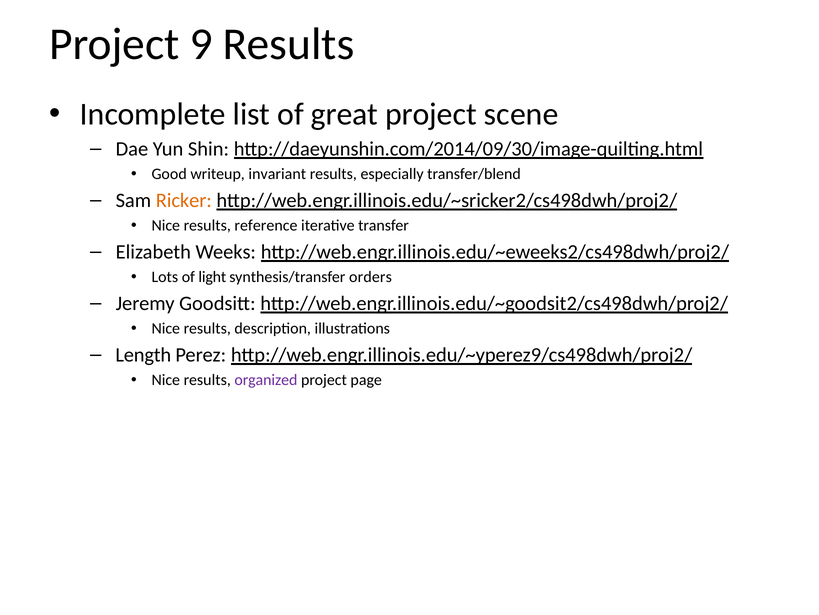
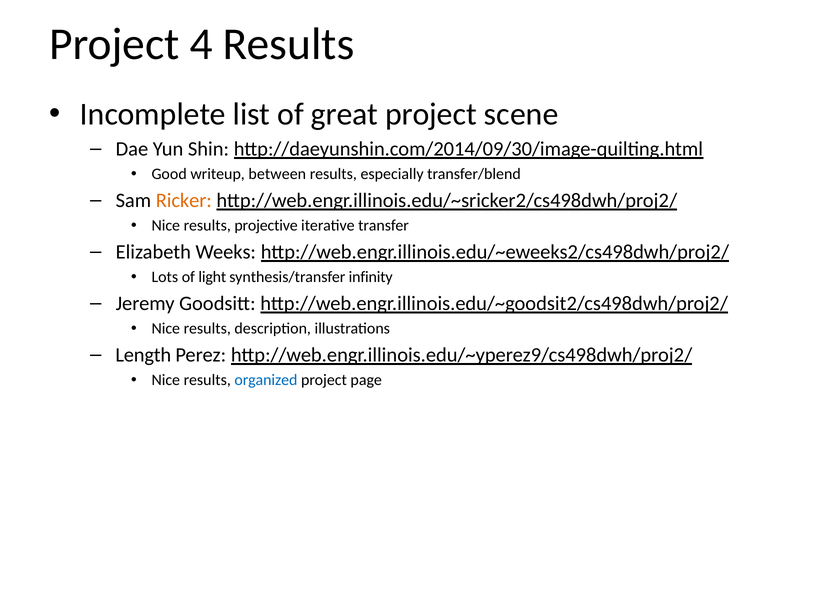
9: 9 -> 4 (201, 44)
invariant: invariant -> between (277, 174)
reference: reference -> projective (266, 225)
orders: orders -> infinity (371, 277)
organized colour: purple -> blue (266, 380)
